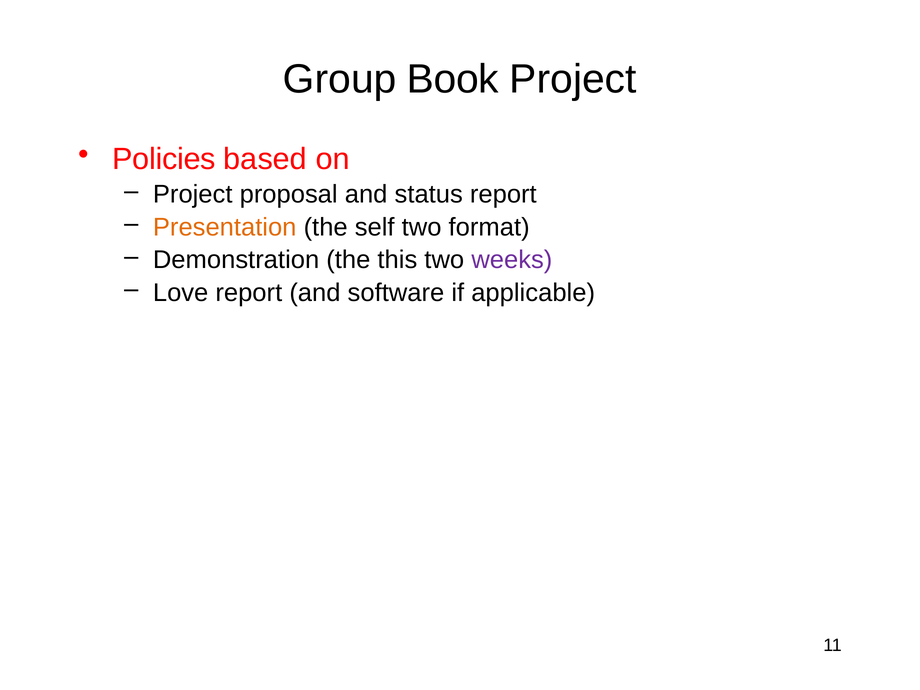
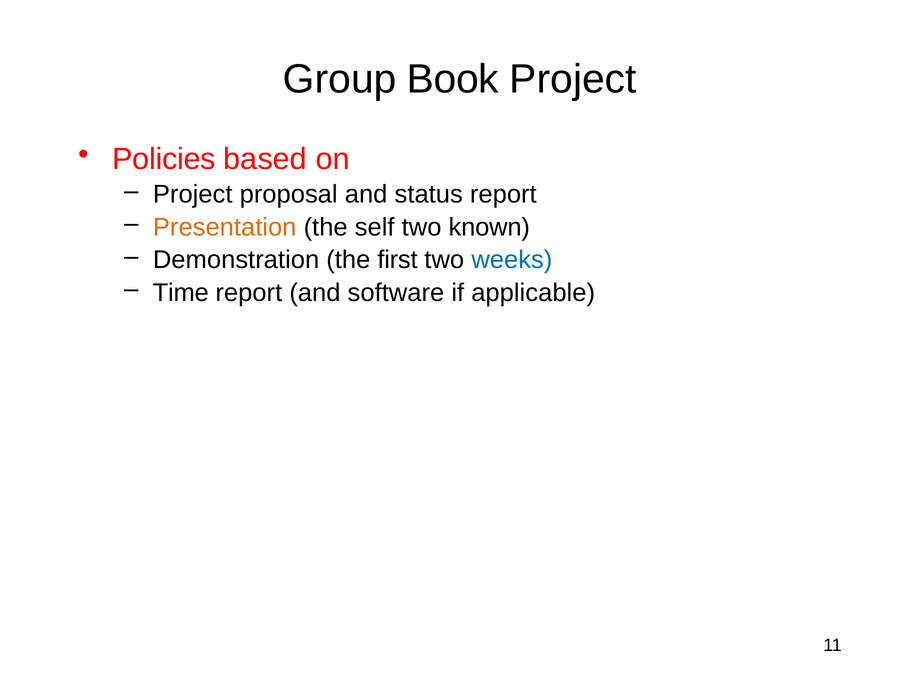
format: format -> known (489, 227)
this: this -> first (398, 260)
weeks colour: purple -> blue (512, 260)
Love: Love -> Time (181, 293)
